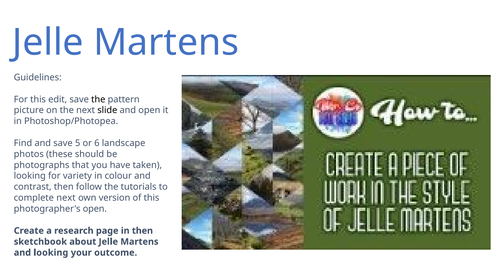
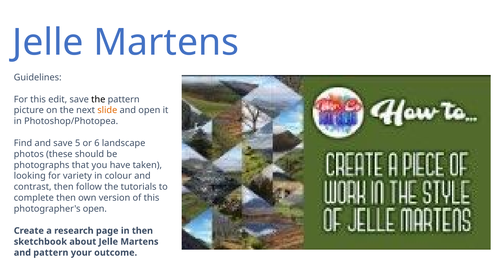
slide colour: black -> orange (107, 110)
complete next: next -> then (66, 198)
and looking: looking -> pattern (51, 253)
